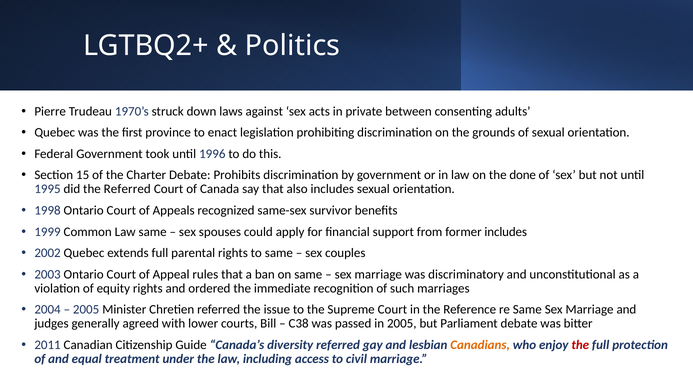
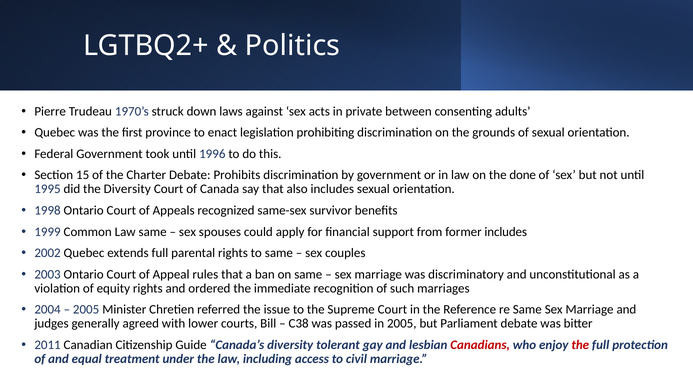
the Referred: Referred -> Diversity (127, 189)
diversity referred: referred -> tolerant (338, 345)
Canadians colour: orange -> red (480, 345)
